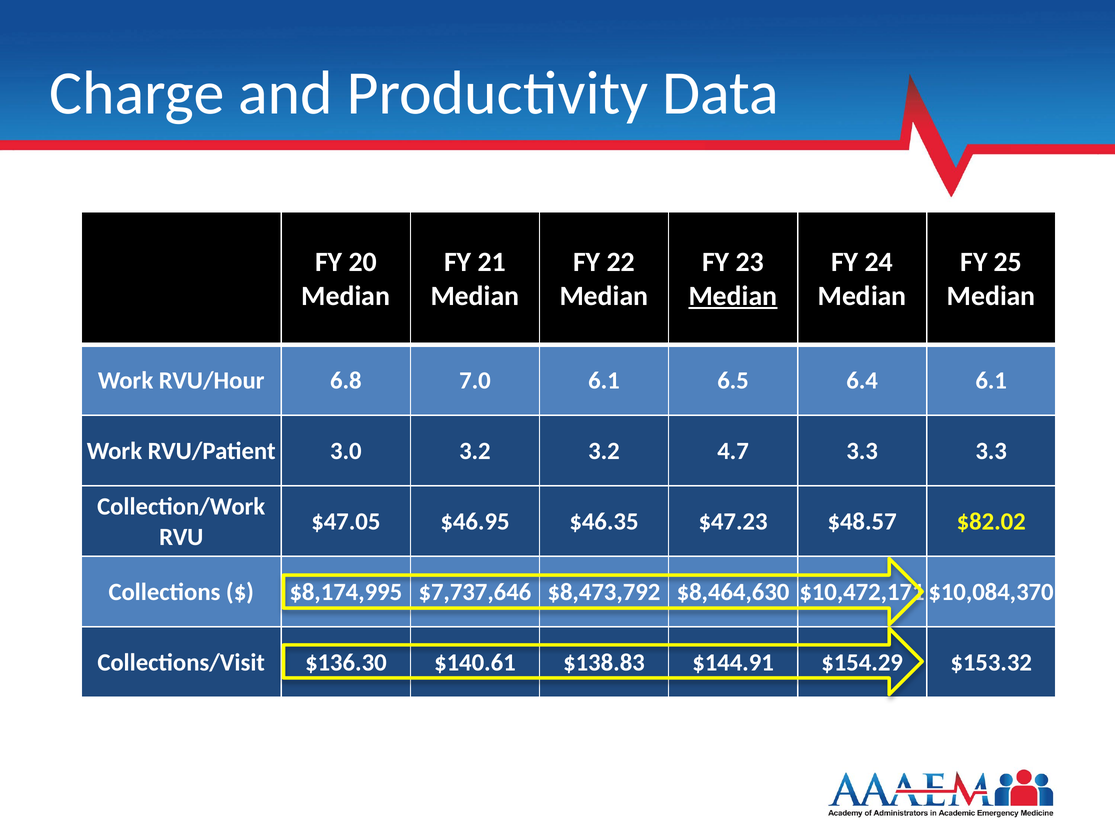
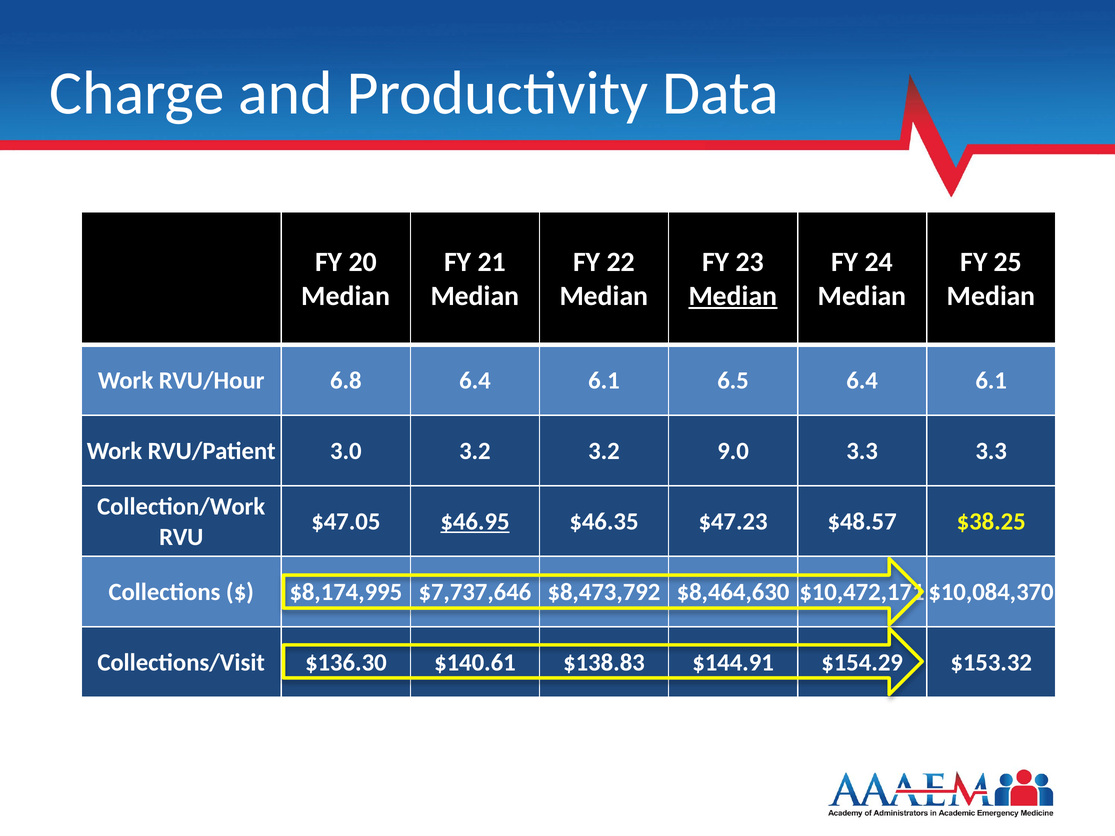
6.8 7.0: 7.0 -> 6.4 (475, 381)
4.7: 4.7 -> 9.0 (733, 451)
$46.95 underline: none -> present (475, 522)
$82.02: $82.02 -> $38.25 (991, 522)
